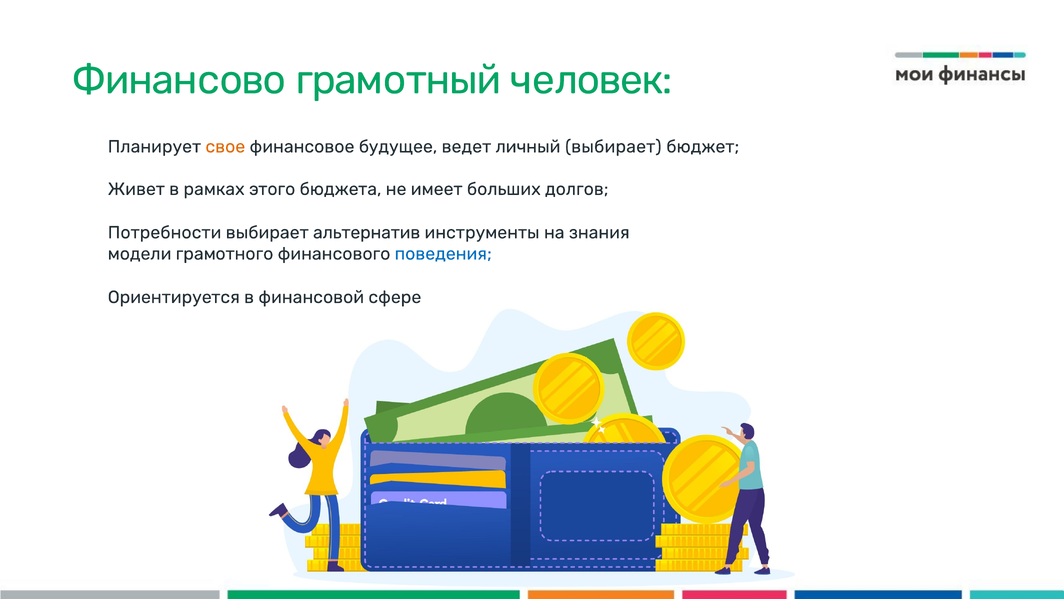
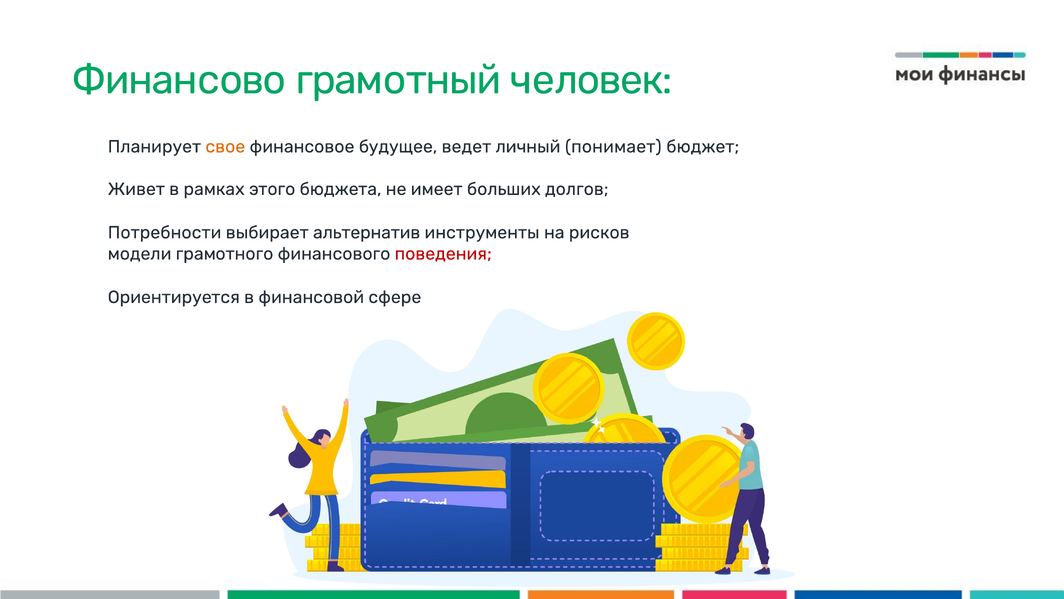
личный выбирает: выбирает -> понимает (613, 147)
знания: знания -> рисков (599, 232)
поведения colour: blue -> red (443, 254)
